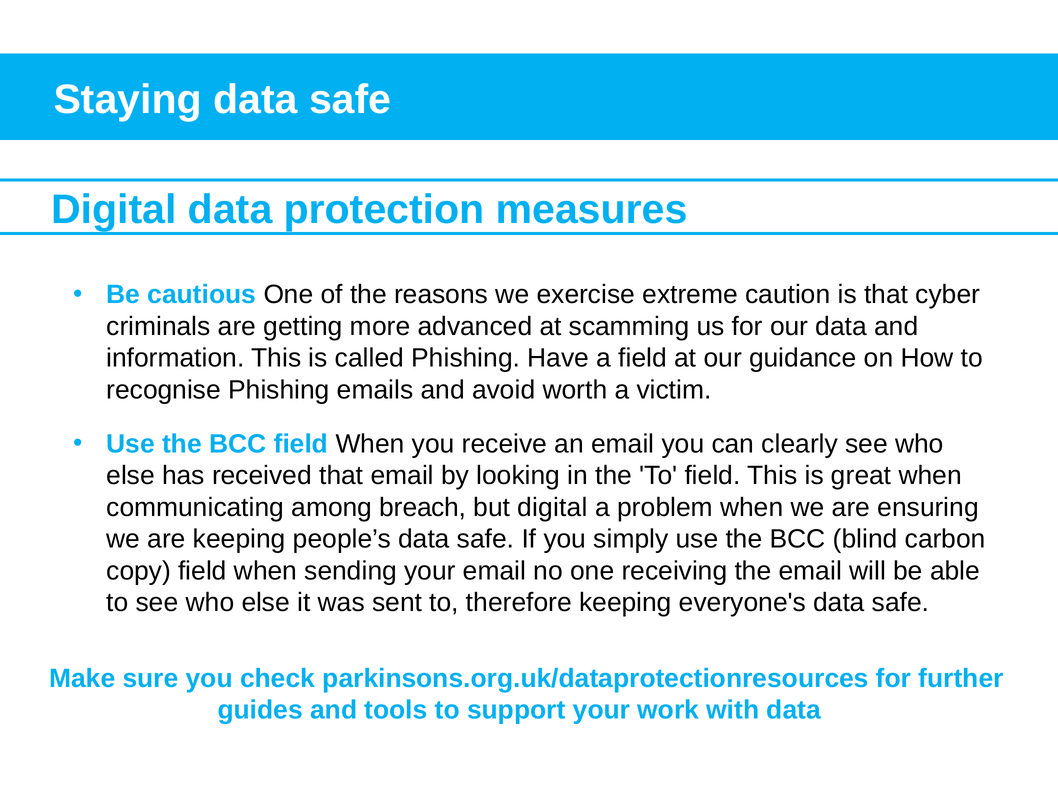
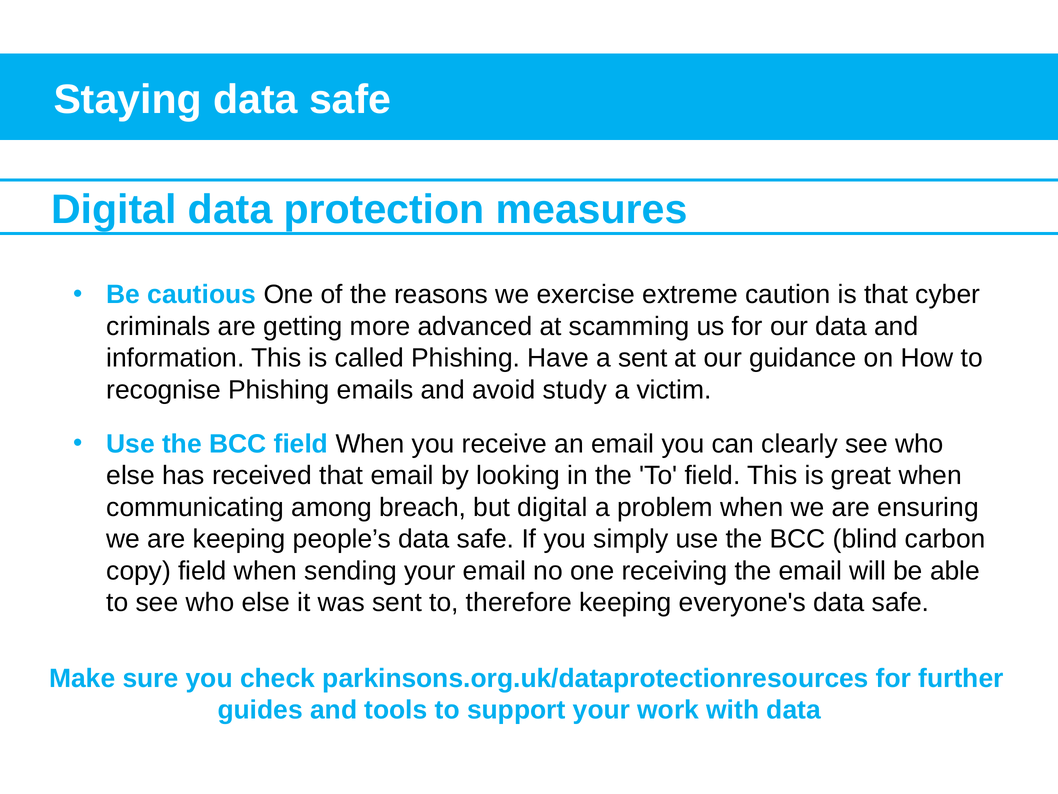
a field: field -> sent (643, 358)
worth: worth -> study (575, 390)
